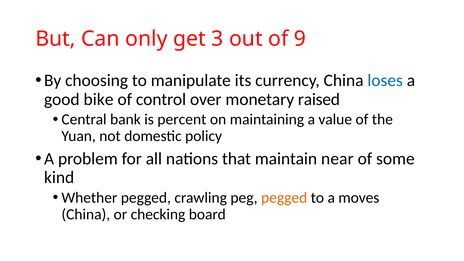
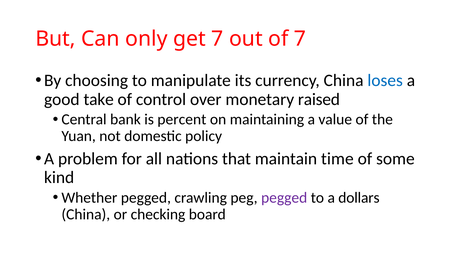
get 3: 3 -> 7 (217, 39)
of 9: 9 -> 7 (300, 39)
bike: bike -> take (99, 99)
near: near -> time (337, 159)
pegged colour: orange -> purple (284, 198)
moves: moves -> dollars (359, 198)
